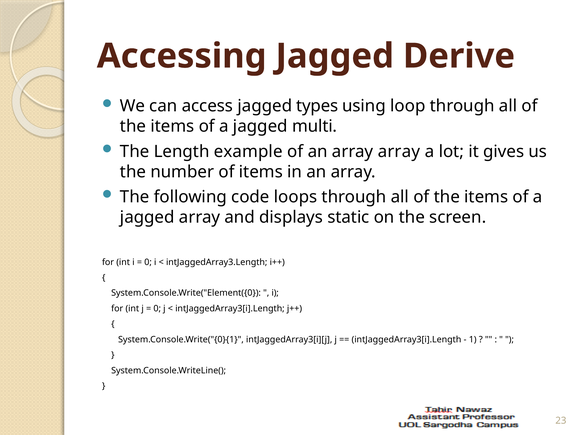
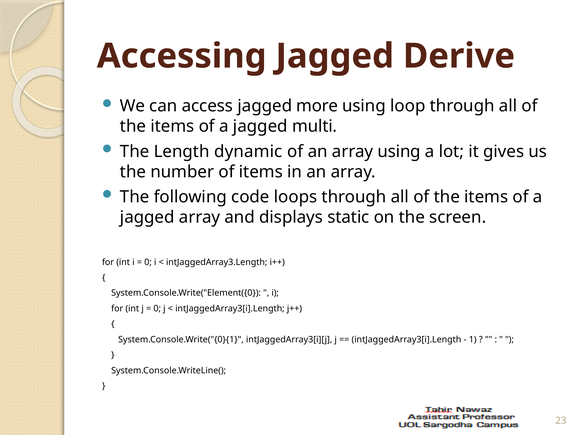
types: types -> more (317, 106)
example: example -> dynamic (248, 151)
array array: array -> using (399, 151)
